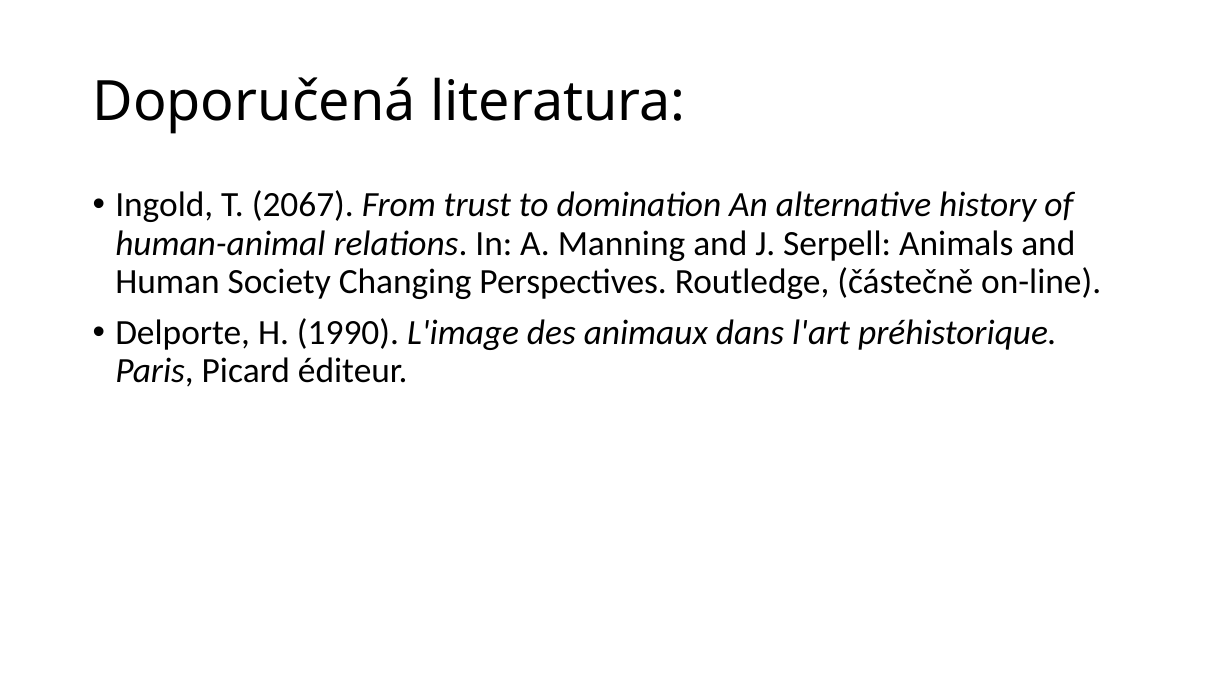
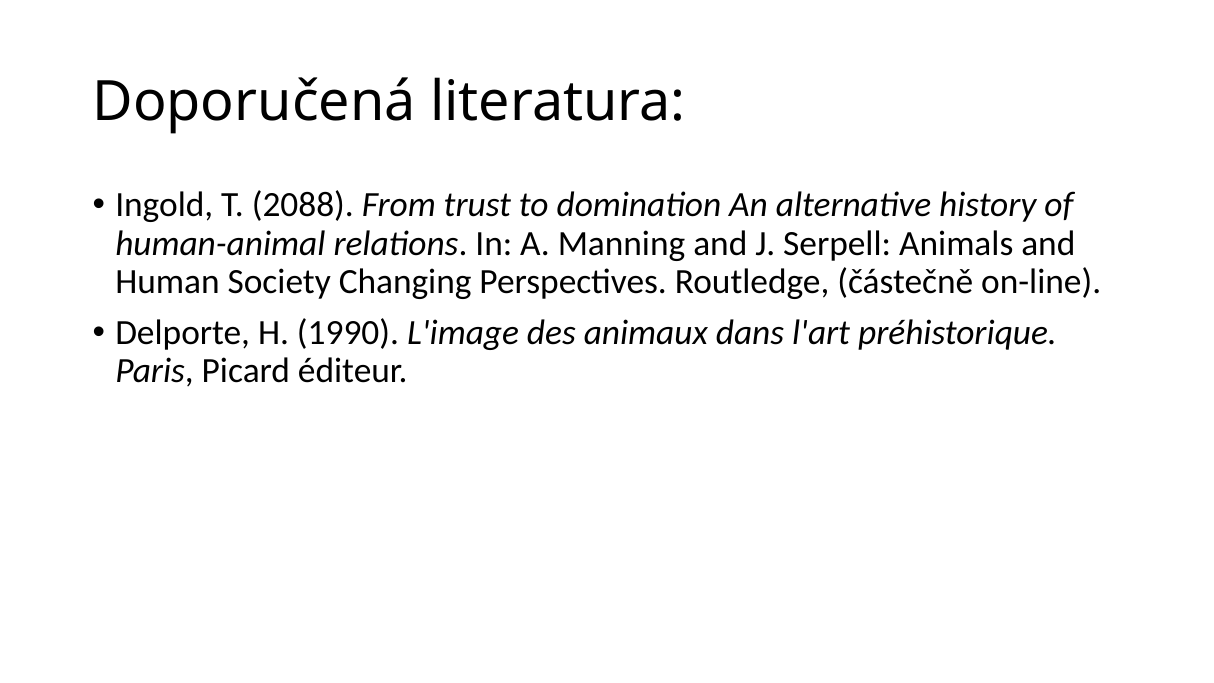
2067: 2067 -> 2088 (303, 205)
